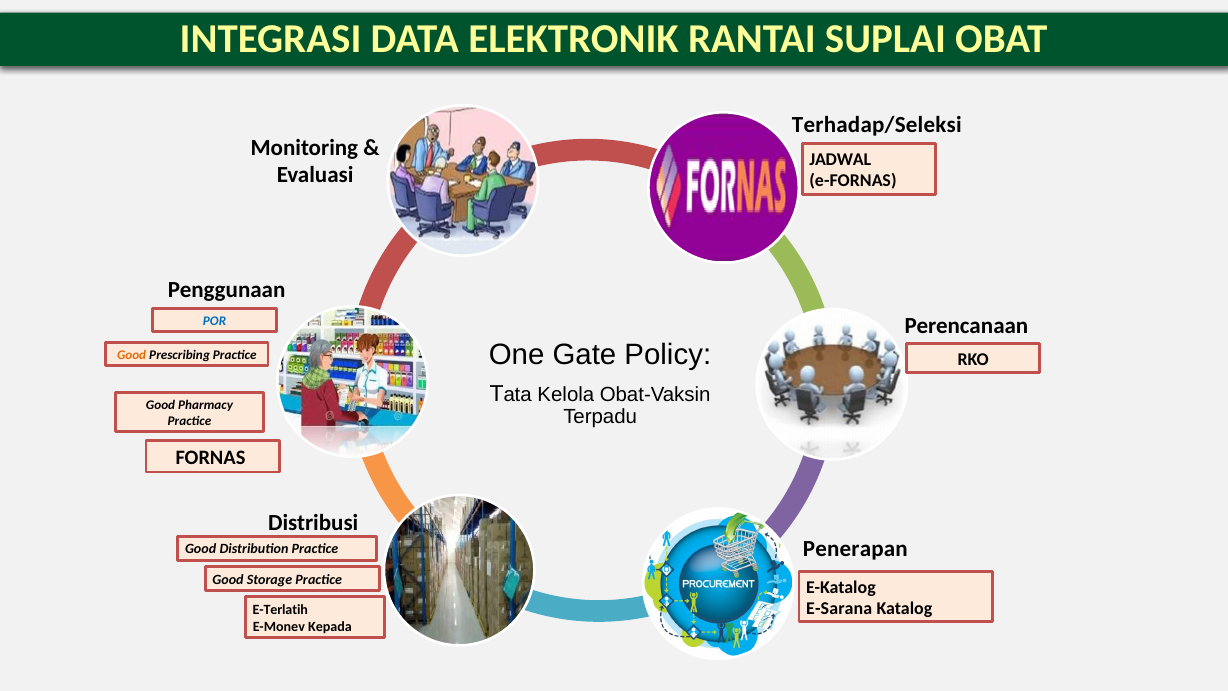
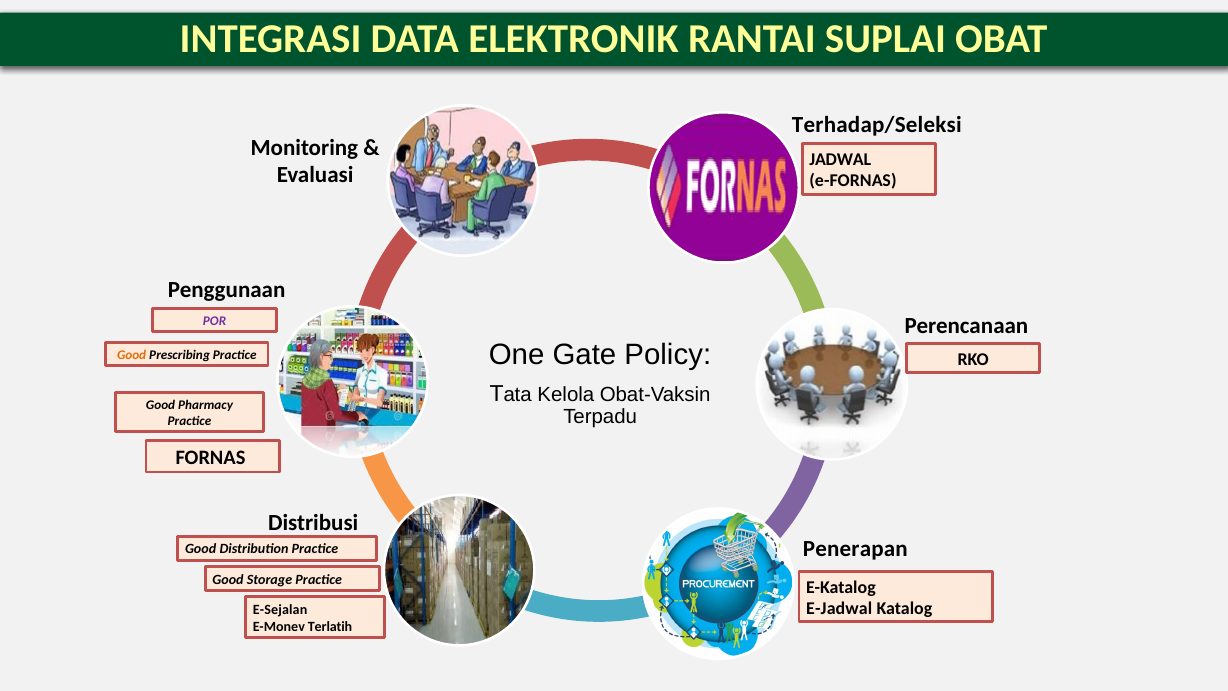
POR colour: blue -> purple (215, 321)
E-Sarana: E-Sarana -> E-Jadwal (839, 609)
E-Terlatih: E-Terlatih -> E-Sejalan (280, 610)
Kepada: Kepada -> Terlatih (330, 626)
